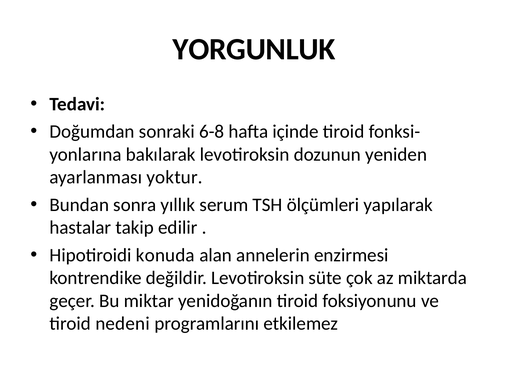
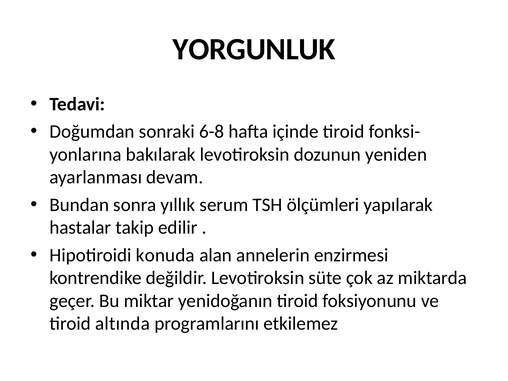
yoktur: yoktur -> devam (175, 177)
nedeni: nedeni -> altında (123, 324)
